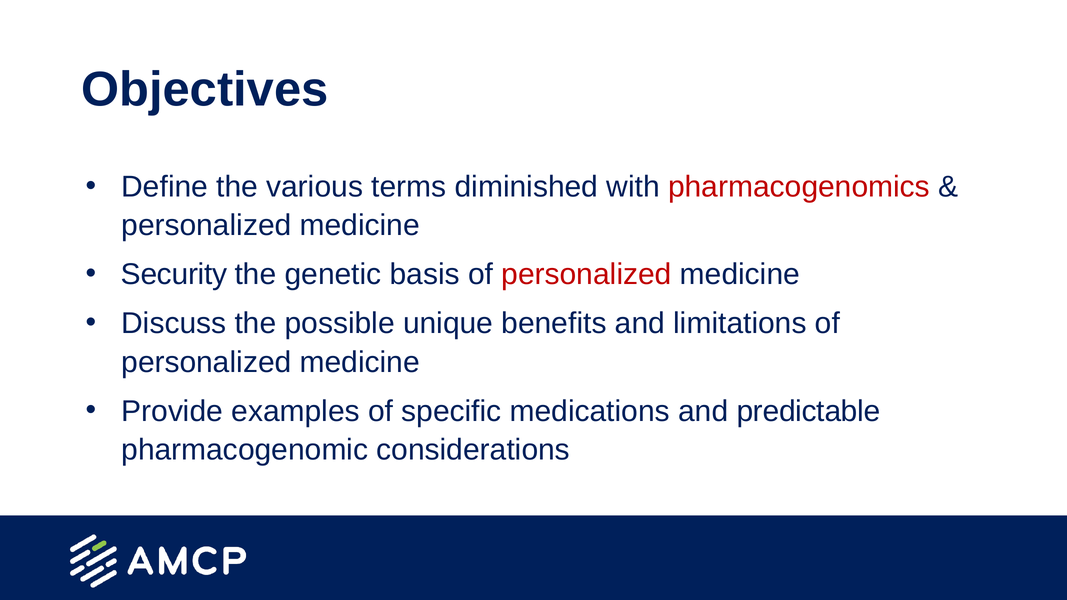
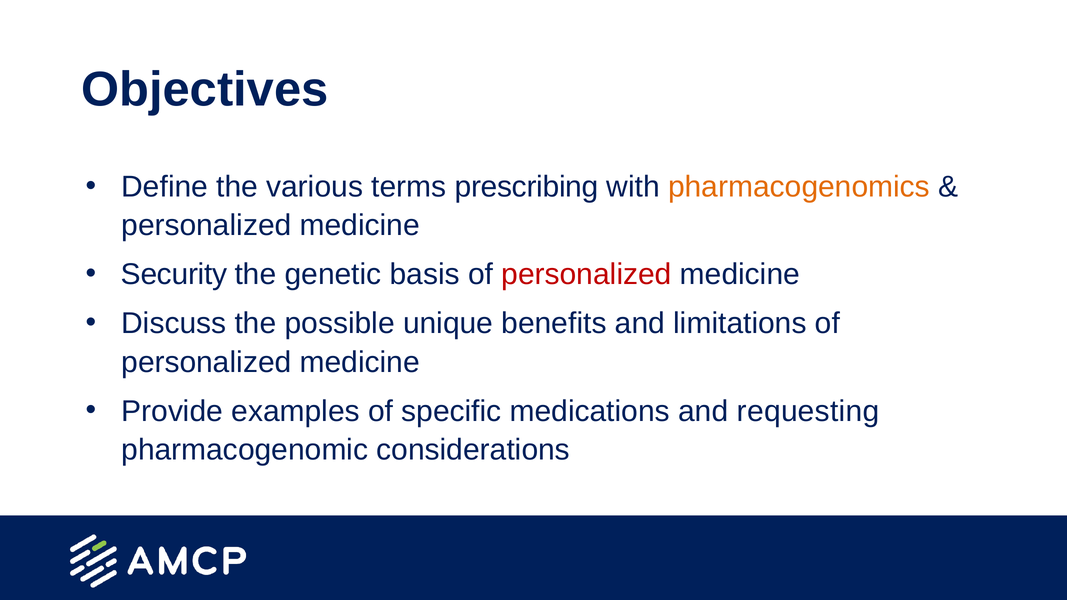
diminished: diminished -> prescribing (527, 187)
pharmacogenomics colour: red -> orange (799, 187)
predictable: predictable -> requesting (808, 411)
